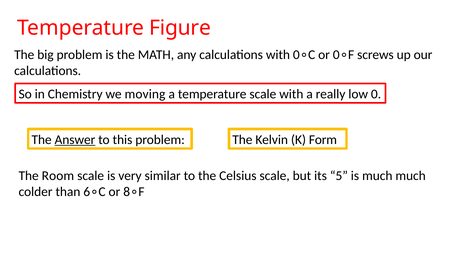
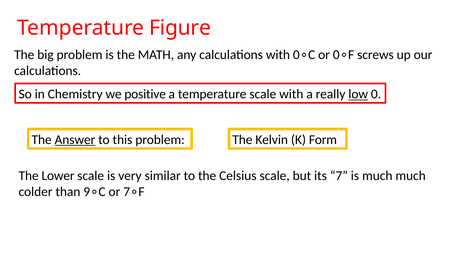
moving: moving -> positive (145, 94)
low underline: none -> present (358, 94)
Room: Room -> Lower (58, 176)
its 5: 5 -> 7 (339, 176)
6: 6 -> 9 (87, 192)
or 8: 8 -> 7 (127, 192)
